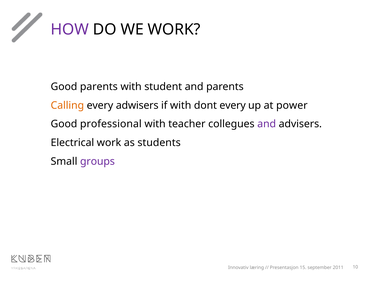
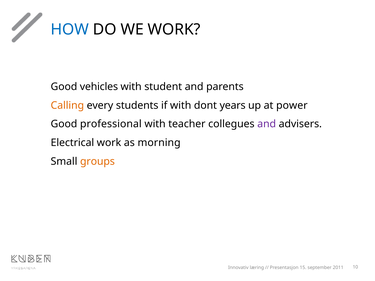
HOW colour: purple -> blue (70, 30)
Good parents: parents -> vehicles (99, 87)
adwisers: adwisers -> students (137, 105)
dont every: every -> years (233, 105)
students: students -> morning (159, 143)
groups colour: purple -> orange (97, 162)
